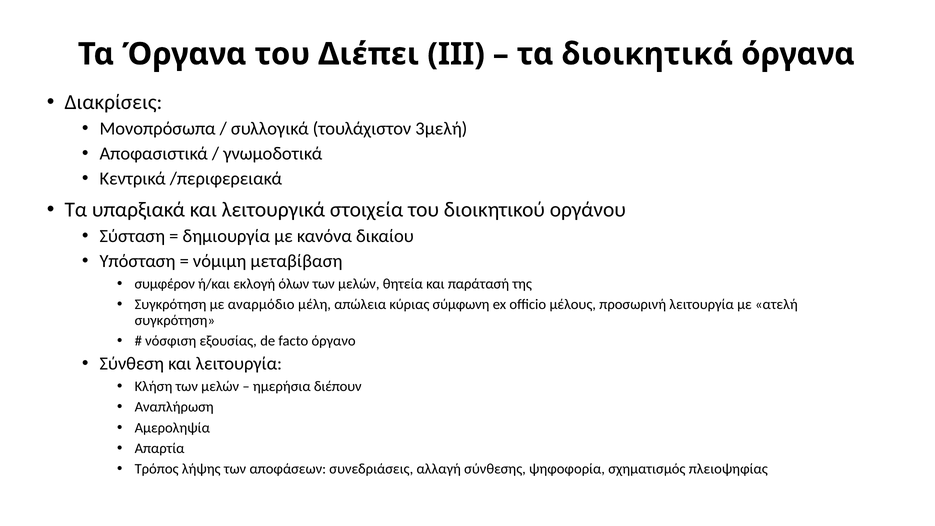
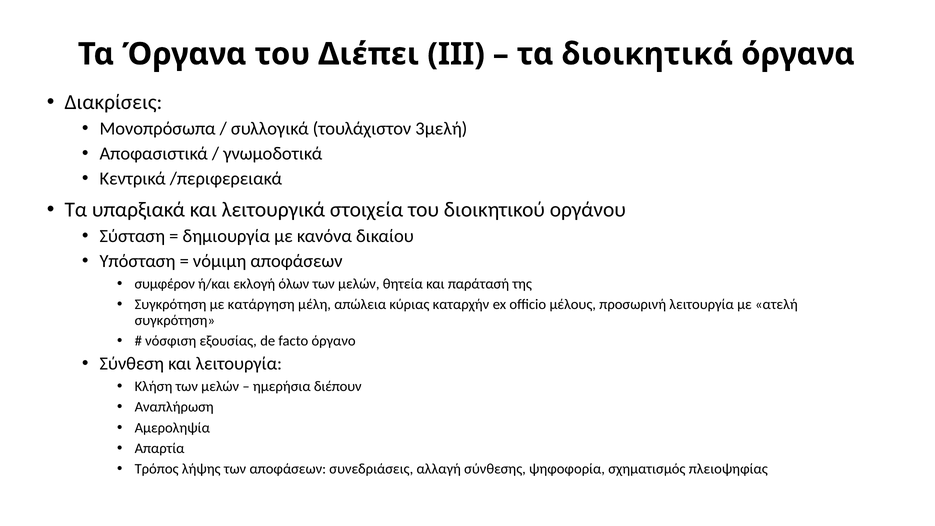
νόμιμη μεταβίβαση: μεταβίβαση -> αποφάσεων (297, 261)
αναρμόδιο: αναρμόδιο -> κατάργηση (261, 304)
σύμφωνη: σύμφωνη -> καταρχήν (461, 304)
